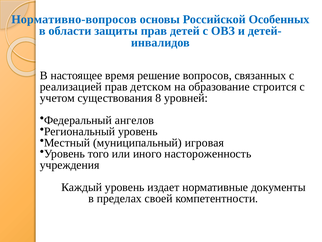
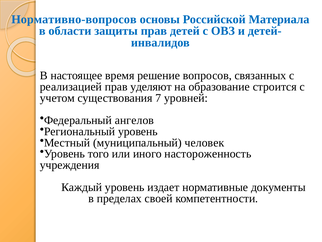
Особенных: Особенных -> Материала (279, 19)
детском: детском -> уделяют (151, 87)
8: 8 -> 7 (158, 98)
игровая: игровая -> человек (204, 142)
